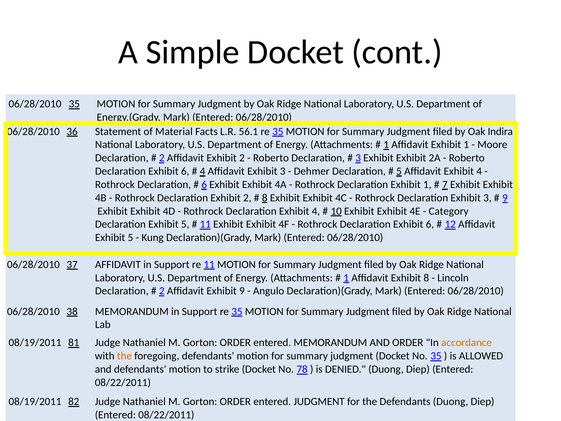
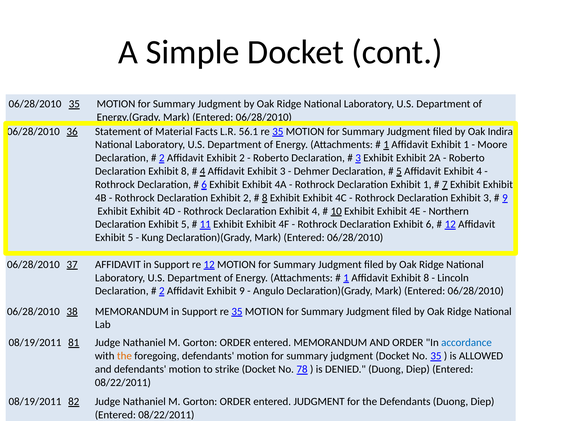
6: 6 -> 8 (185, 171)
Category: Category -> Northern (449, 211)
re 11: 11 -> 12 (209, 264)
accordance colour: orange -> blue (466, 343)
